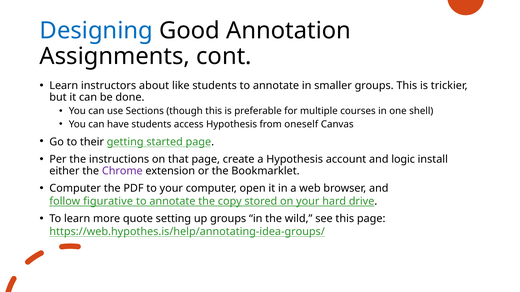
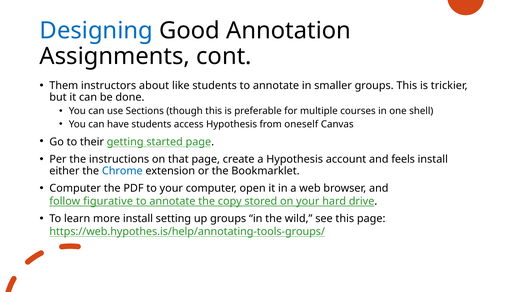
Learn: Learn -> Them (64, 86)
logic: logic -> feels (403, 160)
Chrome colour: purple -> blue (122, 171)
more quote: quote -> install (138, 219)
https://web.hypothes.is/help/annotating-idea-groups/: https://web.hypothes.is/help/annotating-idea-groups/ -> https://web.hypothes.is/help/annotating-tools-groups/ (187, 232)
